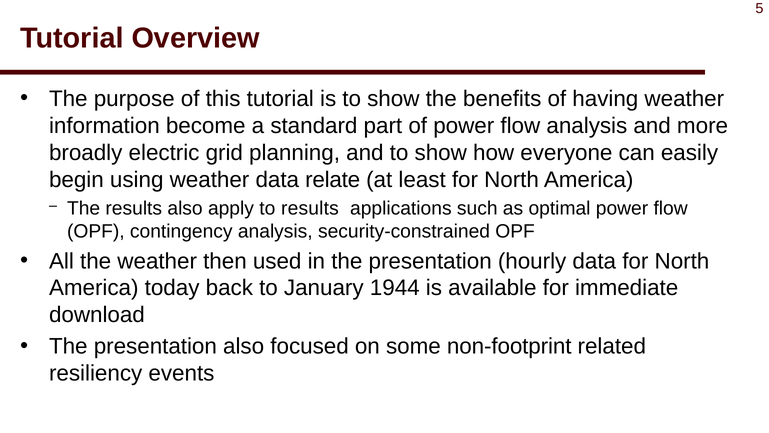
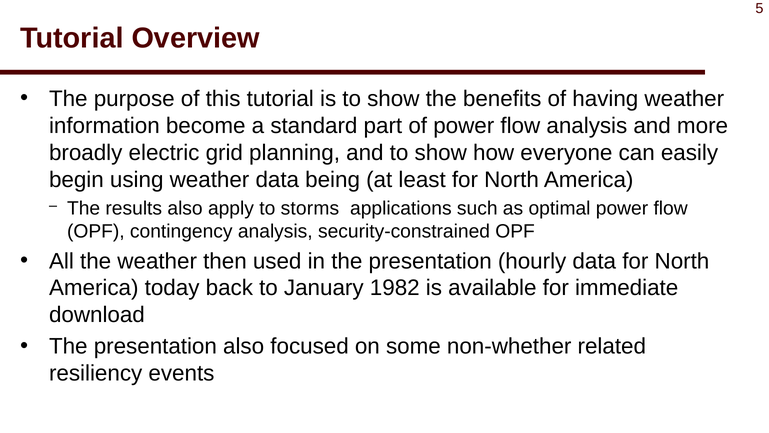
relate: relate -> being (333, 179)
to results: results -> storms (310, 208)
1944: 1944 -> 1982 (395, 288)
non-footprint: non-footprint -> non-whether (509, 346)
